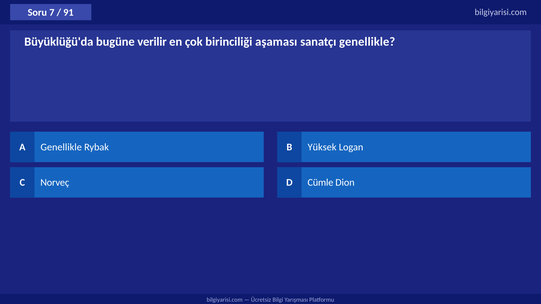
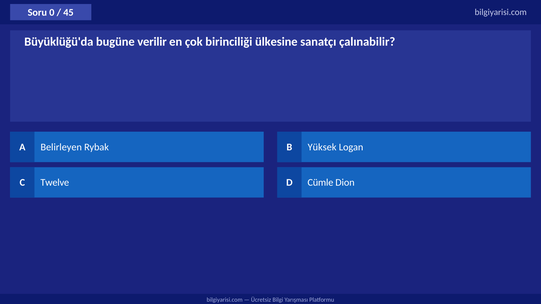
7: 7 -> 0 (52, 12)
91: 91 -> 45 (68, 12)
aşaması: aşaması -> ülkesine (276, 42)
sanatçı genellikle: genellikle -> çalınabilir (367, 42)
A Genellikle: Genellikle -> Belirleyen (61, 147)
Norveç: Norveç -> Twelve (55, 183)
